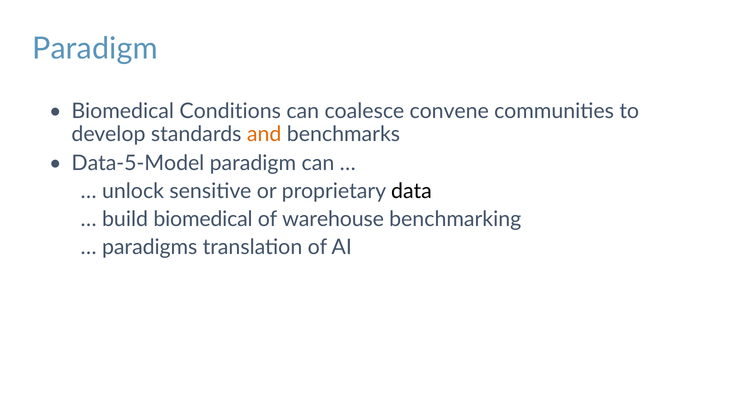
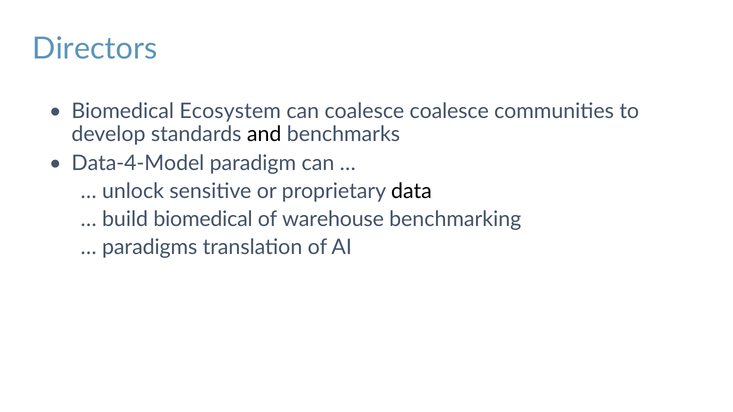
Paradigm: Paradigm -> Directors (95, 49)
Conditions: Conditions -> Ecosystem (230, 111)
coalesce convene: convene -> coalesce (449, 111)
and colour: orange -> black (264, 134)
Data-5-Model: Data-5-Model -> Data-4-Model (138, 163)
